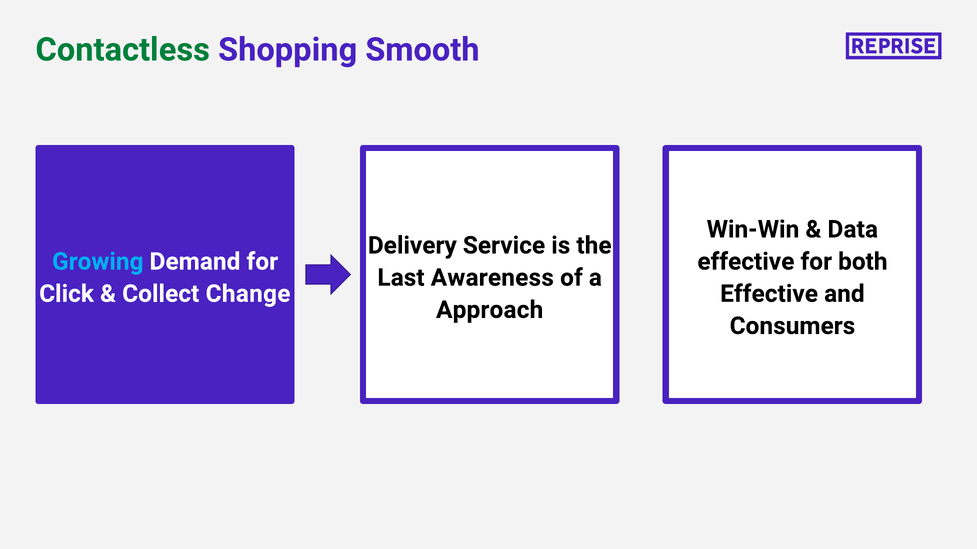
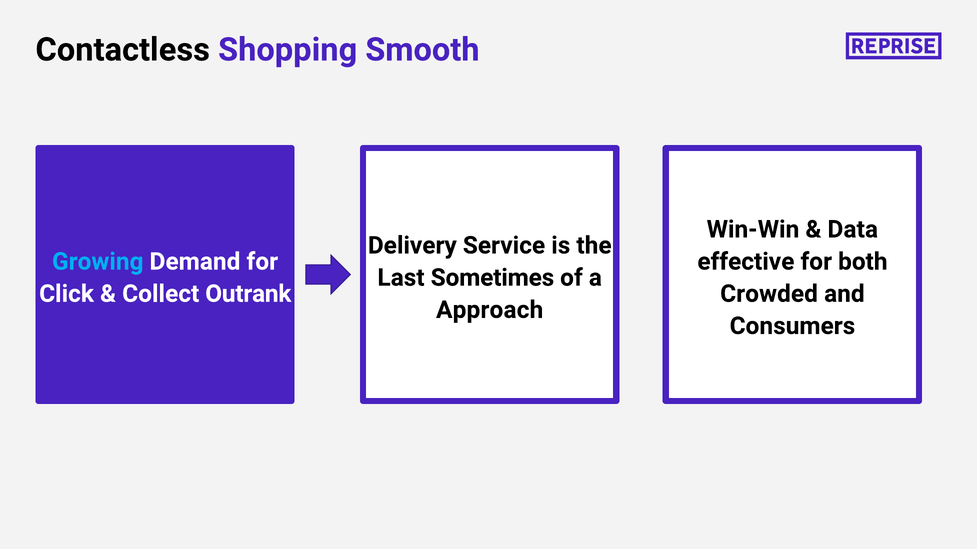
Contactless colour: green -> black (123, 50)
Awareness: Awareness -> Sometimes (492, 278)
Change: Change -> Outrank (248, 294)
Effective: Effective -> Crowded (769, 294)
